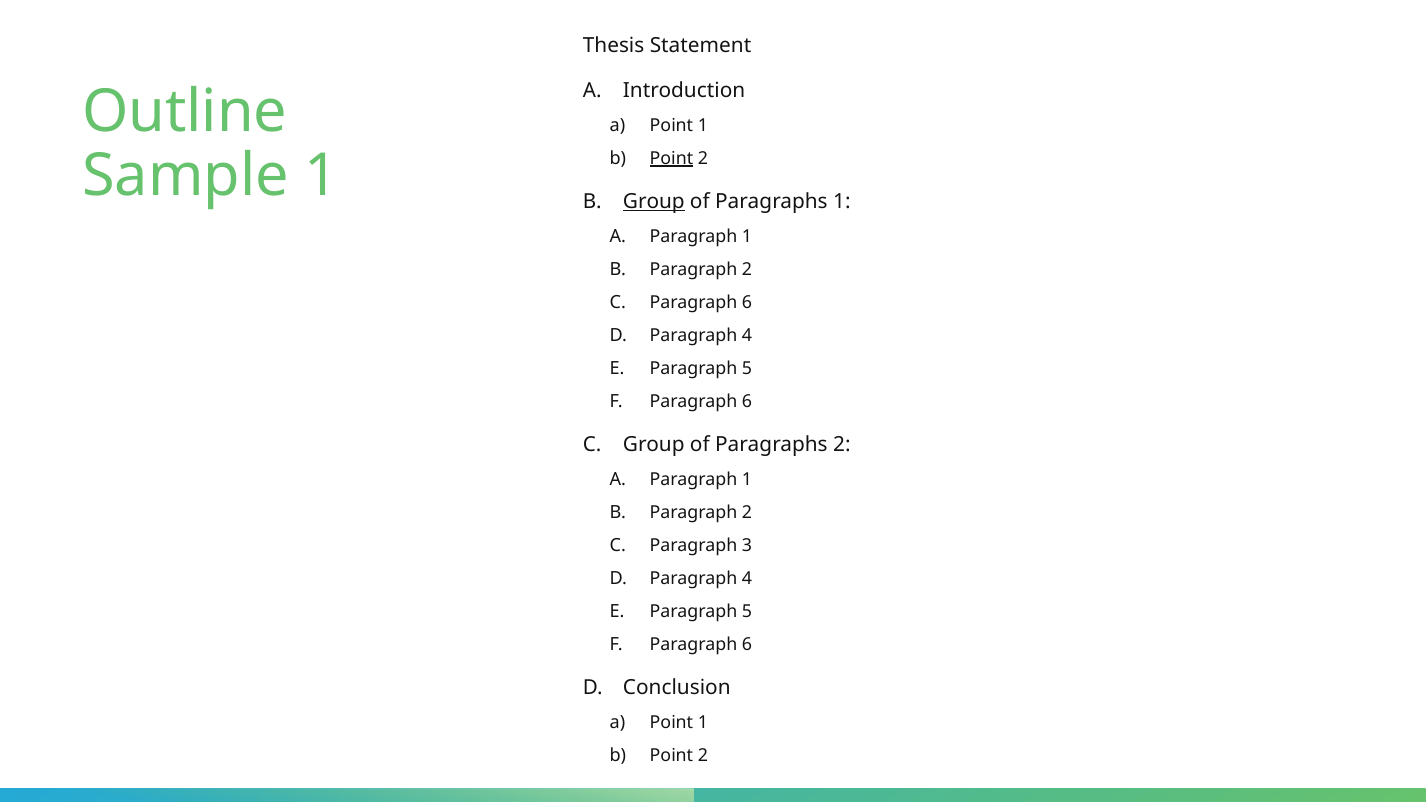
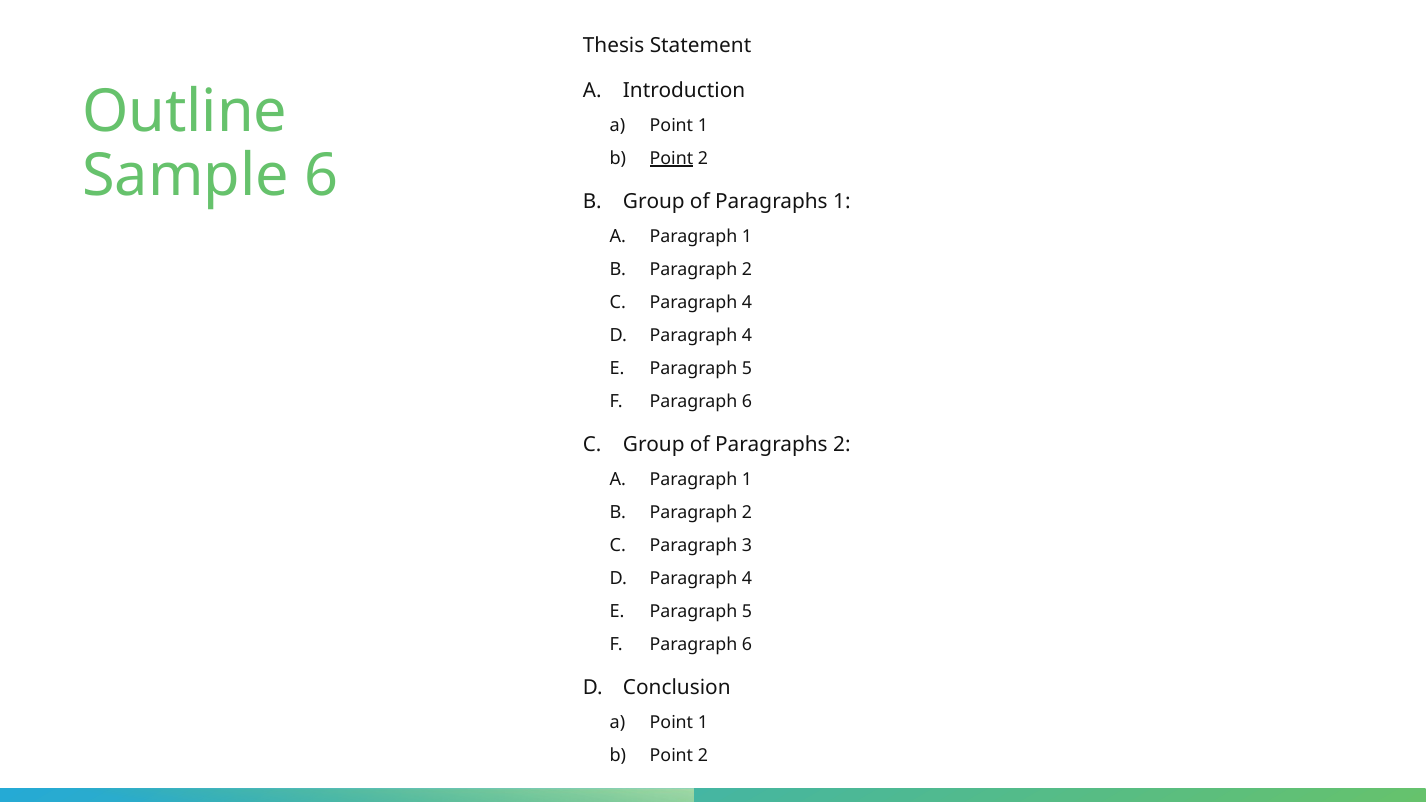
Sample 1: 1 -> 6 (321, 176)
Group underline: present -> none (654, 202)
6: 6 -> 4 (747, 302)
